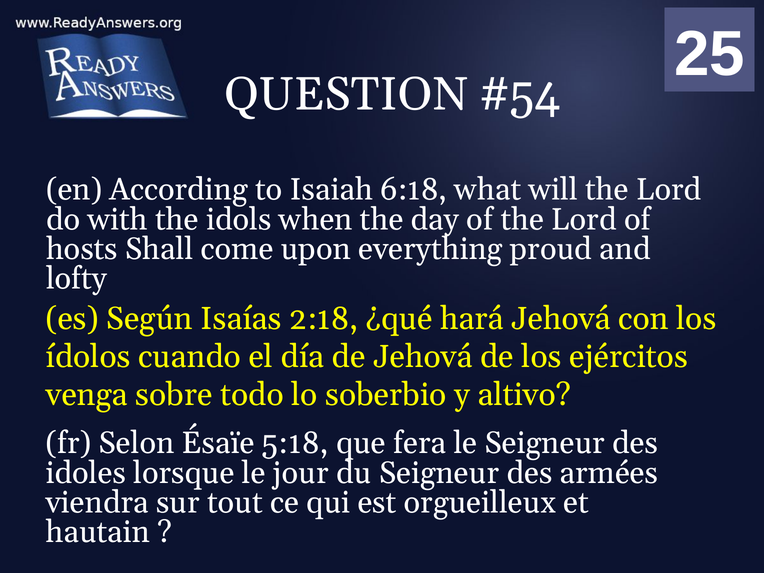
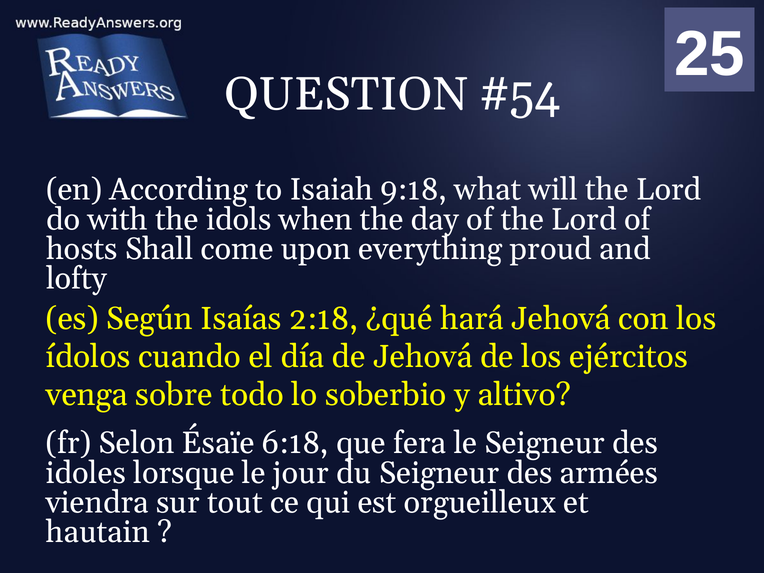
6:18: 6:18 -> 9:18 (414, 190)
5:18: 5:18 -> 6:18 (295, 443)
